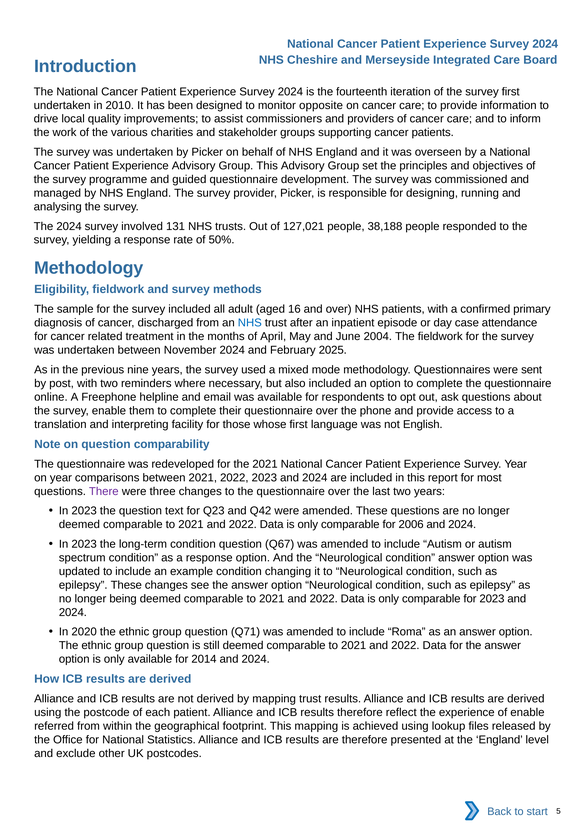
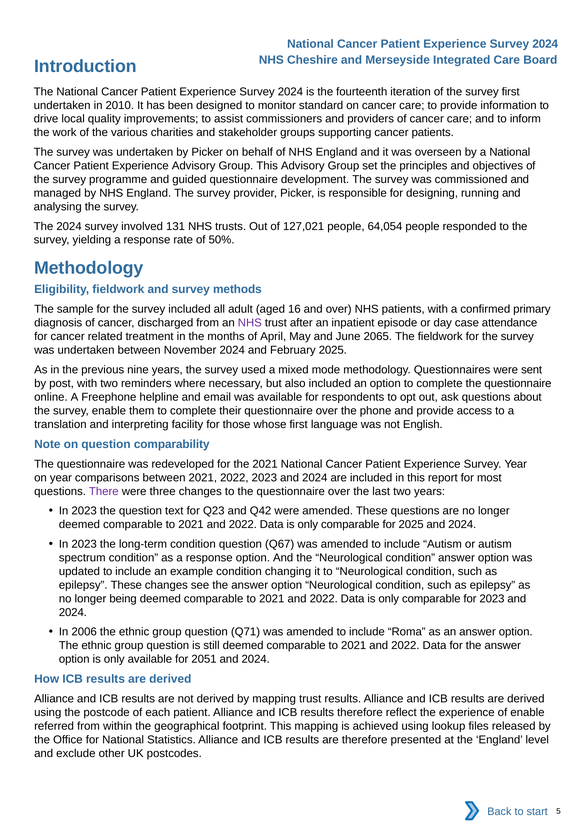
opposite: opposite -> standard (321, 105)
38,188: 38,188 -> 64,054 (385, 226)
NHS colour: blue -> purple (250, 323)
2004: 2004 -> 2065 (378, 337)
for 2006: 2006 -> 2025 (411, 525)
2020: 2020 -> 2006 (84, 632)
2014: 2014 -> 2051 (204, 659)
